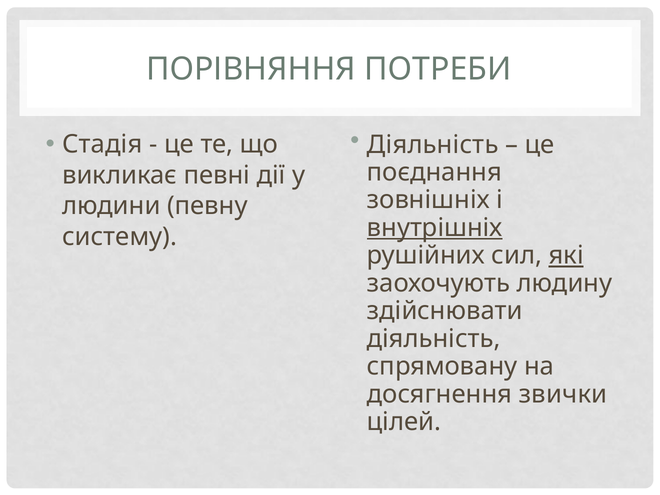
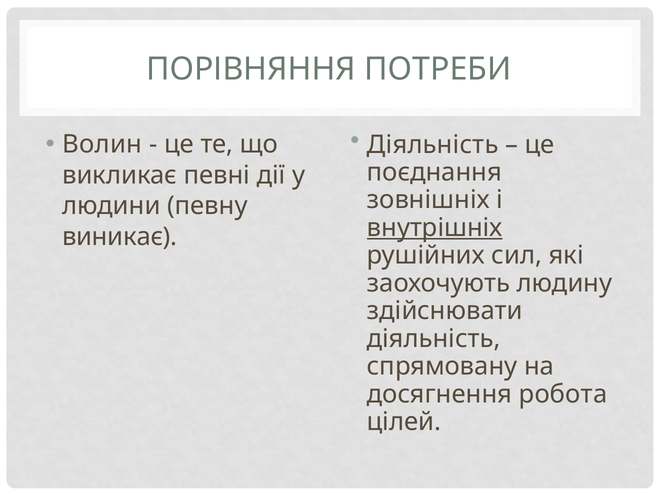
Стадія: Стадія -> Волин (102, 145)
систему: систему -> виникає (120, 237)
які underline: present -> none (566, 255)
звички: звички -> робота (563, 394)
